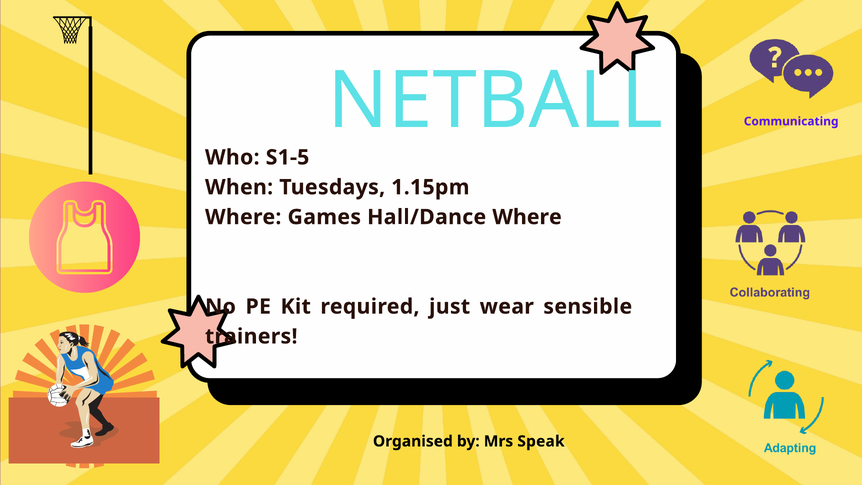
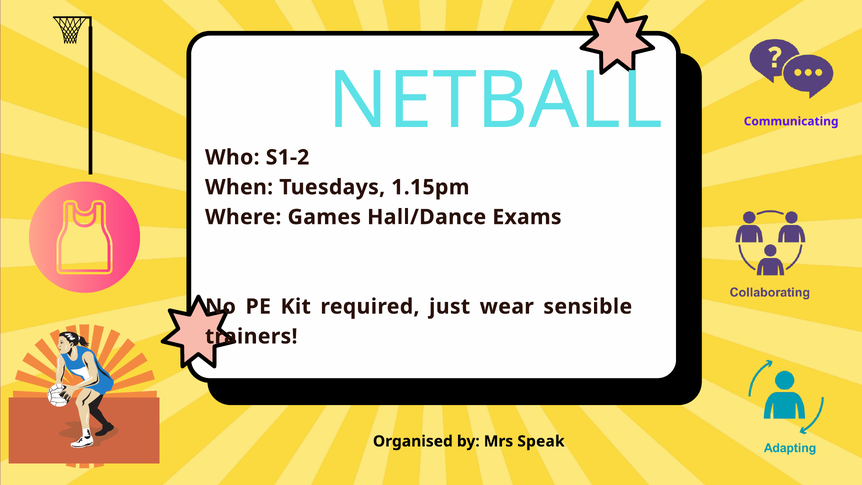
S1-5: S1-5 -> S1-2 (287, 157)
Hall/Dance Where: Where -> Exams (527, 217)
